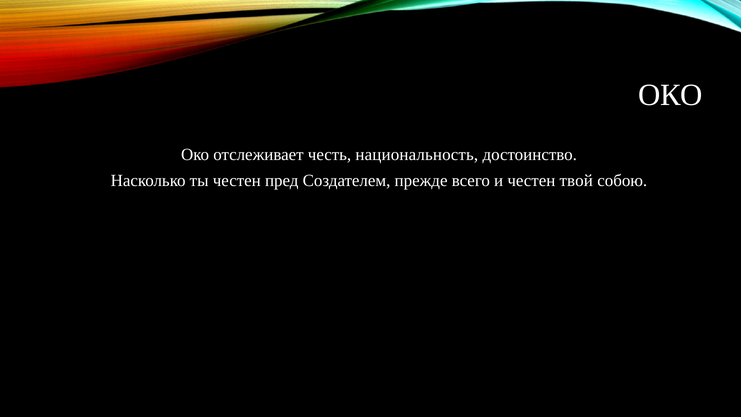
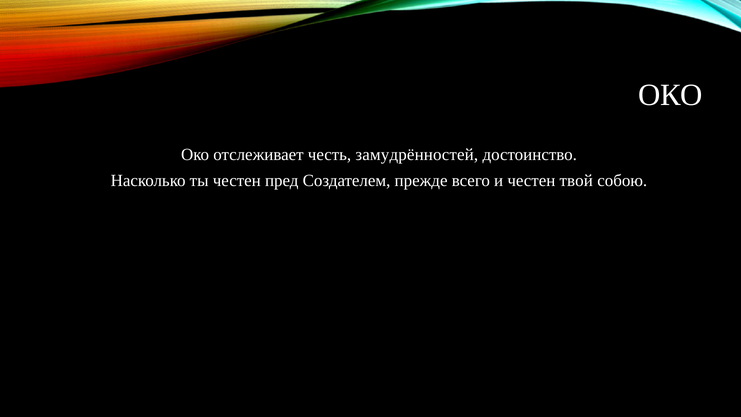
национальность: национальность -> замудрённостей (417, 154)
